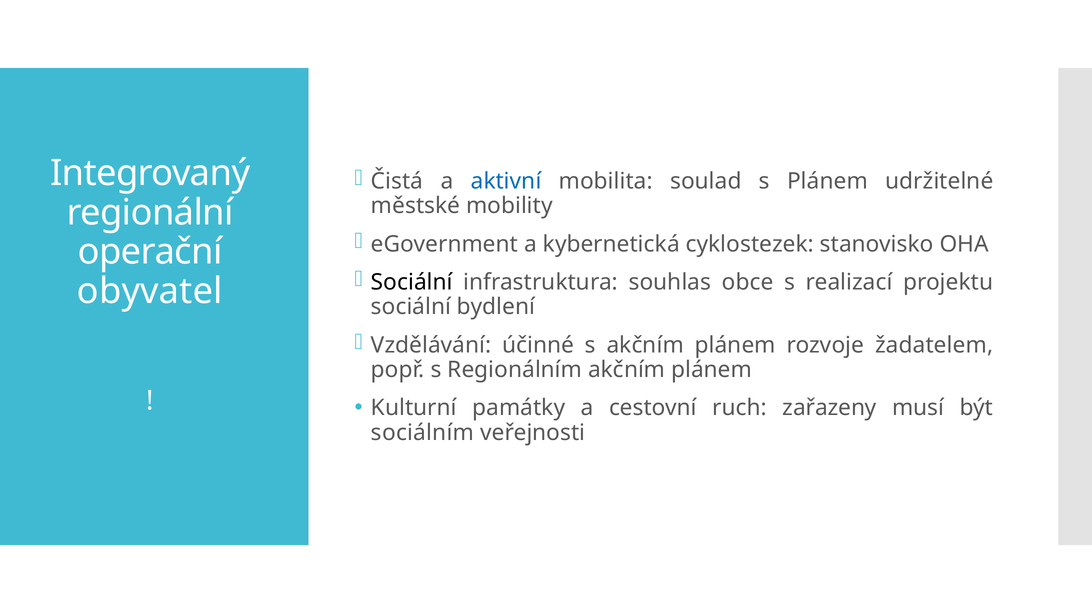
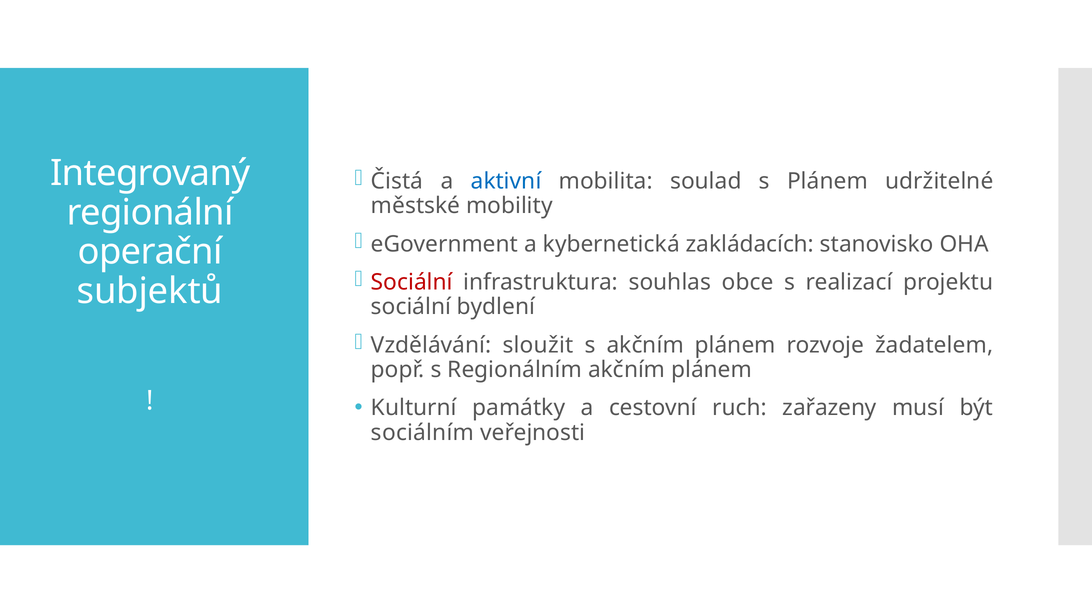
cyklostezek: cyklostezek -> zakládacích (750, 244)
Sociální colour: black -> red (412, 282)
obyvatel: obyvatel -> subjektů (150, 291)
účinné: účinné -> sloužit (538, 345)
